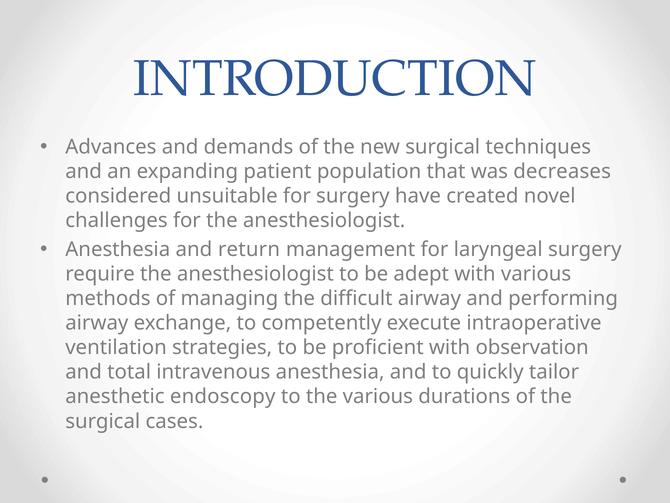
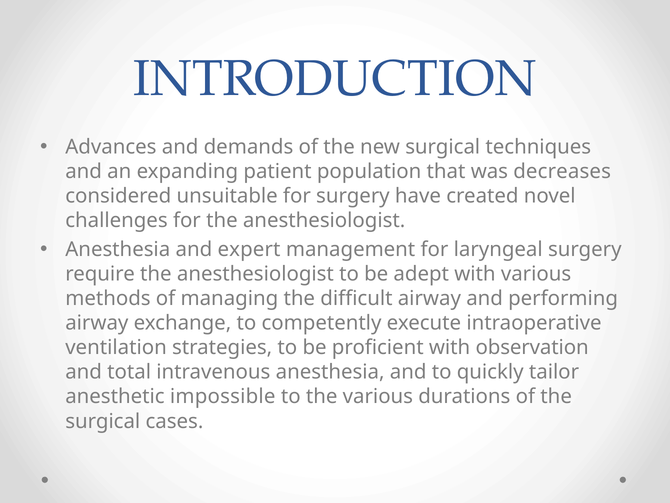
return: return -> expert (249, 249)
endoscopy: endoscopy -> impossible (223, 396)
